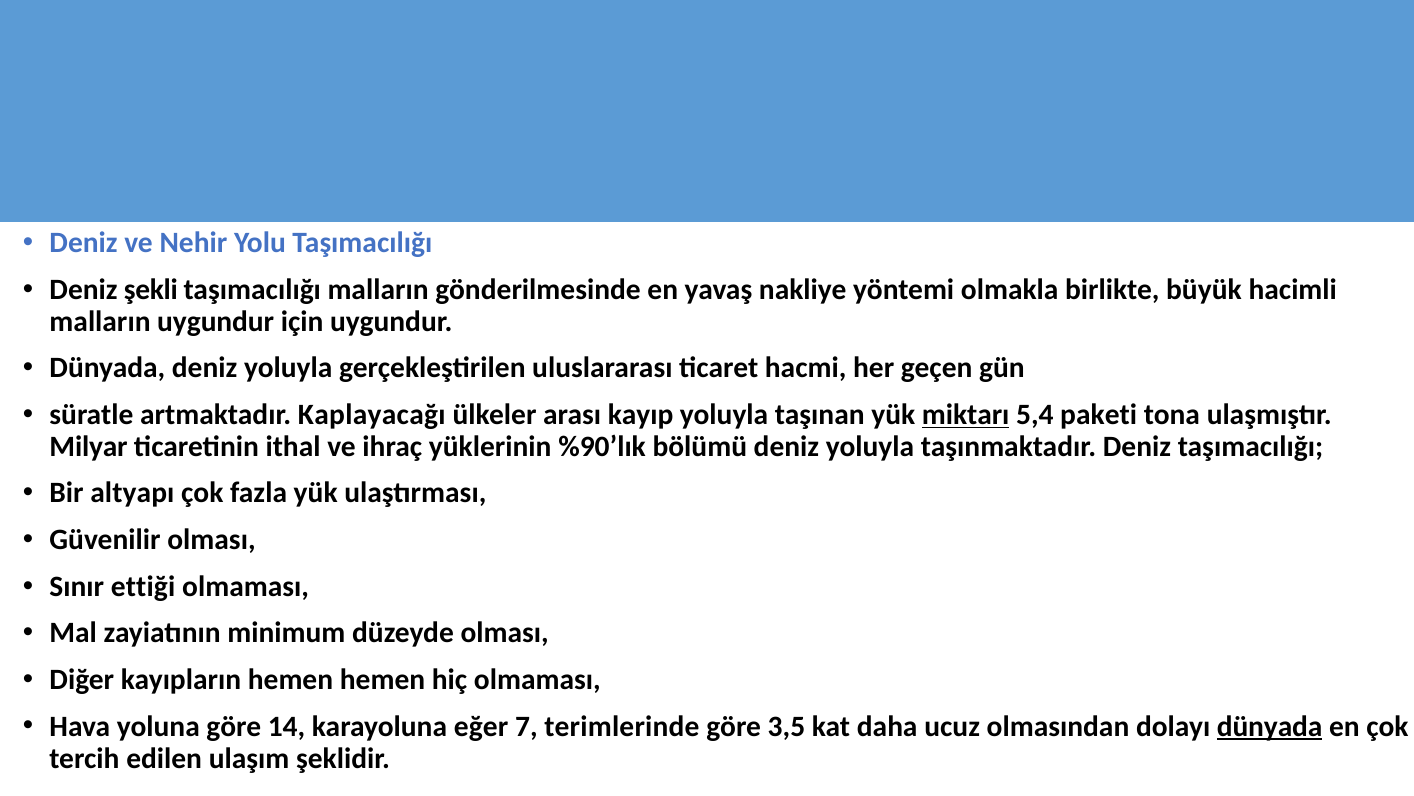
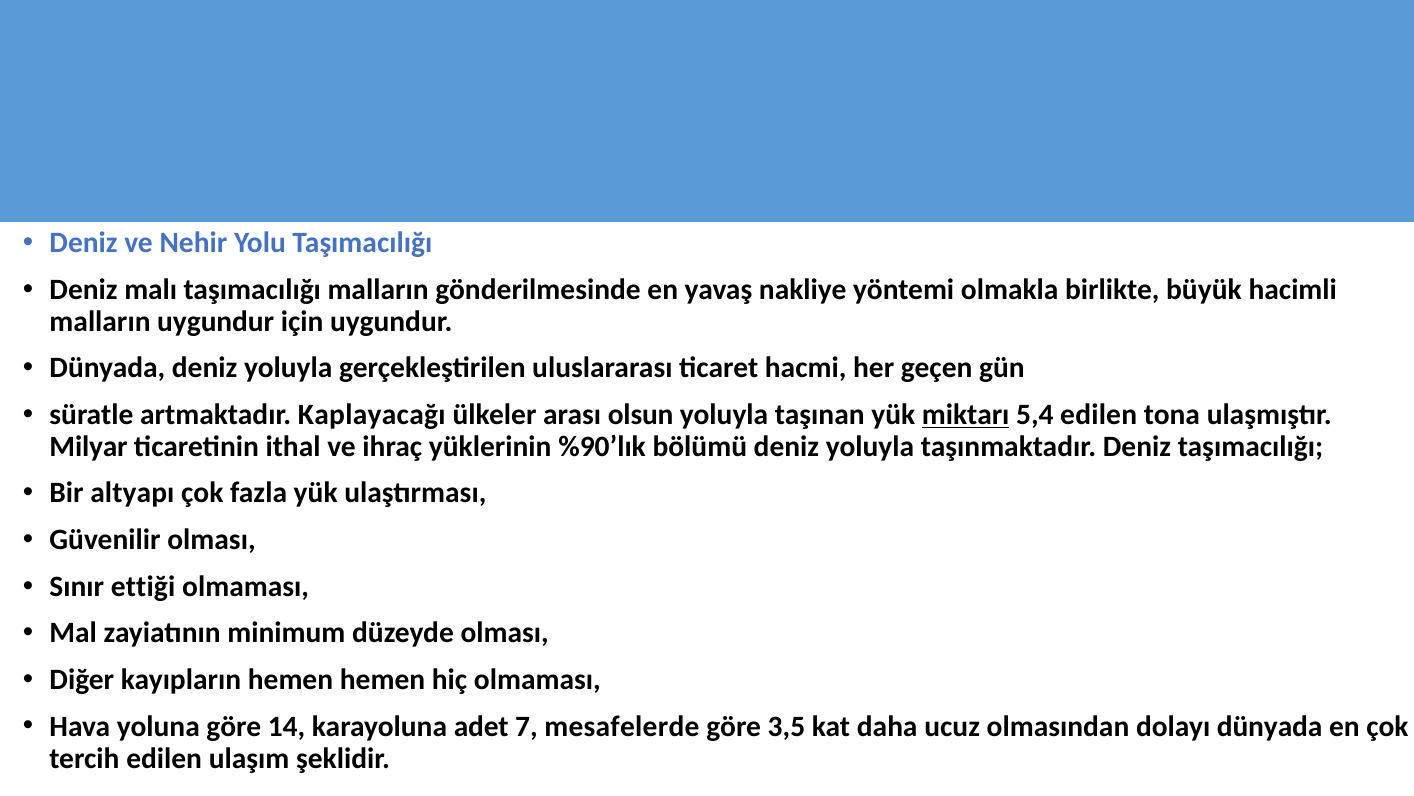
şekli: şekli -> malı (151, 289)
kayıp: kayıp -> olsun (641, 414)
5,4 paketi: paketi -> edilen (1099, 414)
eğer: eğer -> adet (481, 726)
terimlerinde: terimlerinde -> mesafelerde (622, 726)
dünyada underline: present -> none (1270, 726)
